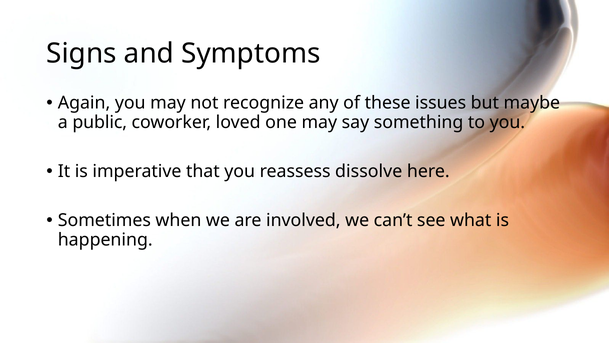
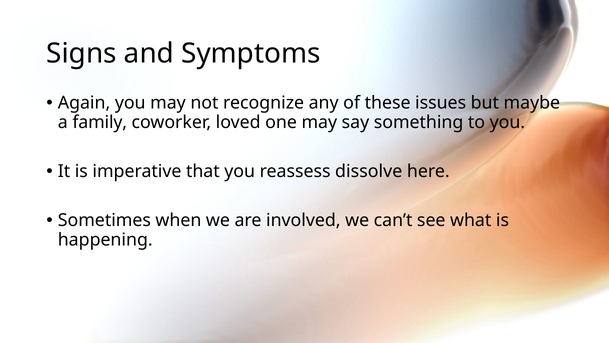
public: public -> family (100, 122)
